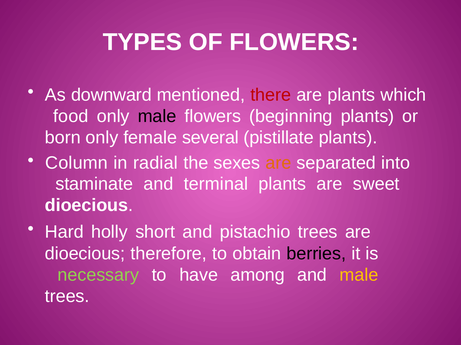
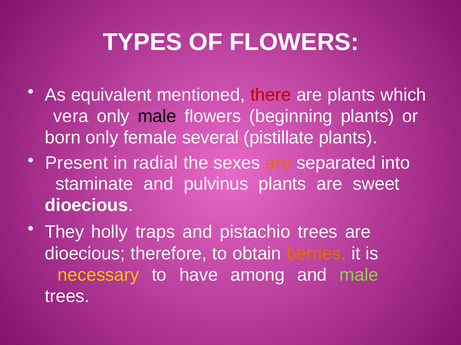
downward: downward -> equivalent (111, 95)
food: food -> vera (71, 117)
Column: Column -> Present (77, 163)
terminal: terminal -> pulvinus (216, 184)
Hard: Hard -> They (64, 232)
short: short -> traps (155, 232)
berries colour: black -> orange (316, 254)
necessary colour: light green -> yellow (98, 276)
male colour: yellow -> light green (359, 276)
